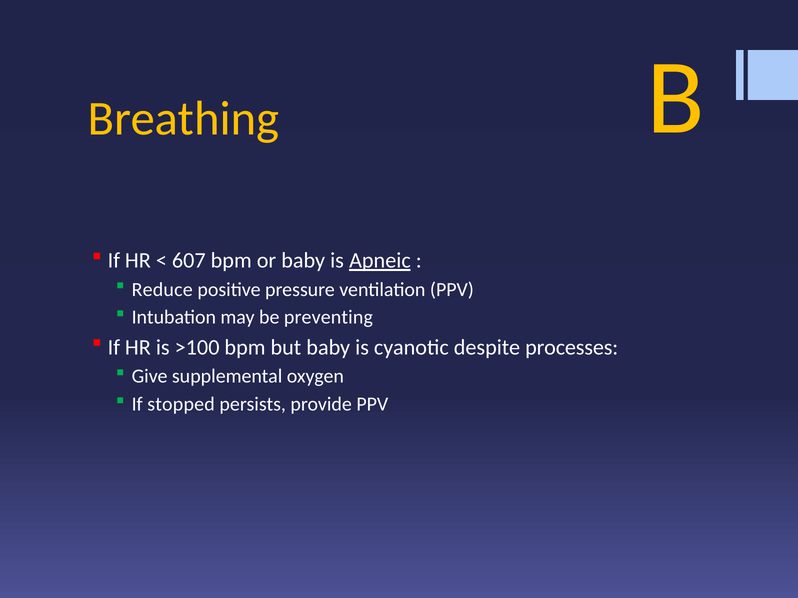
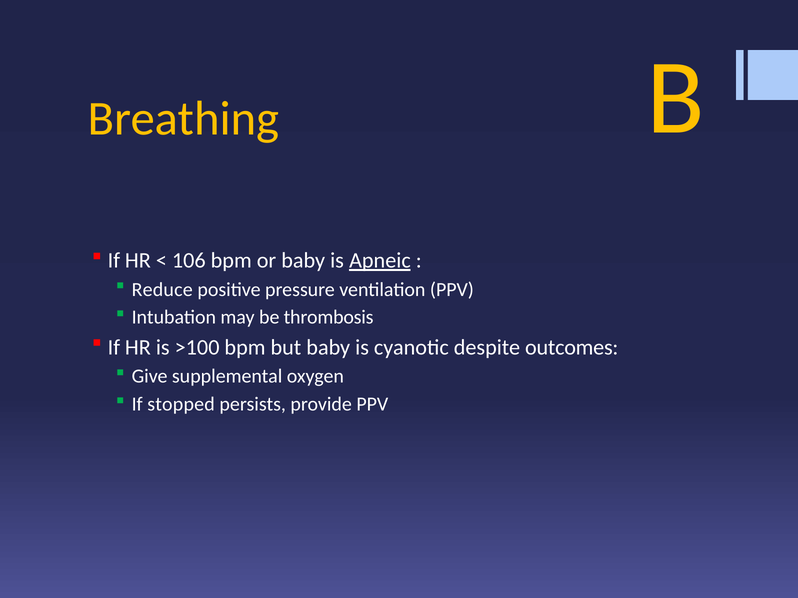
607: 607 -> 106 (189, 261)
preventing: preventing -> thrombosis (329, 318)
processes: processes -> outcomes (572, 348)
